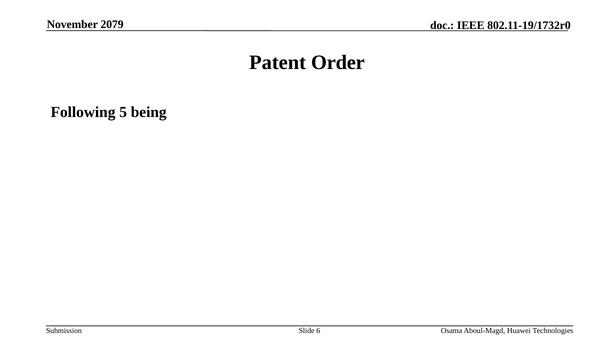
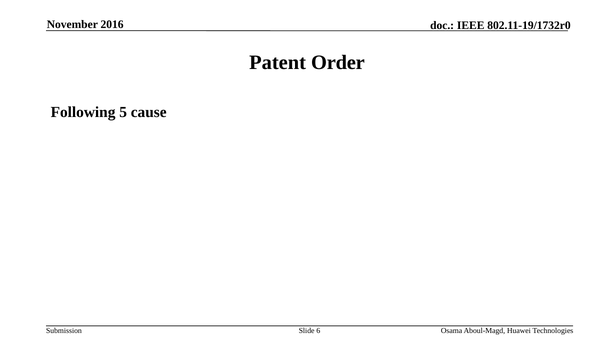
2079: 2079 -> 2016 (112, 24)
being: being -> cause (149, 112)
